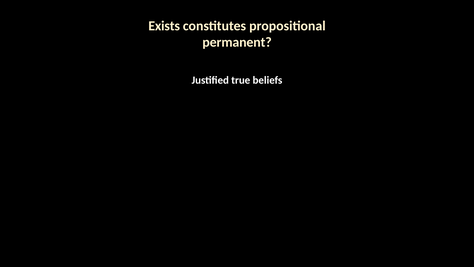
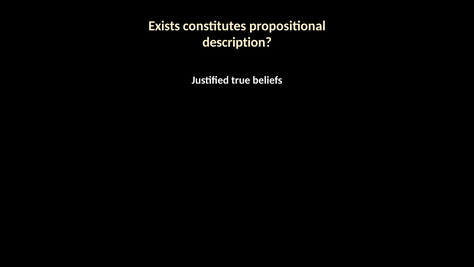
permanent: permanent -> description (237, 42)
